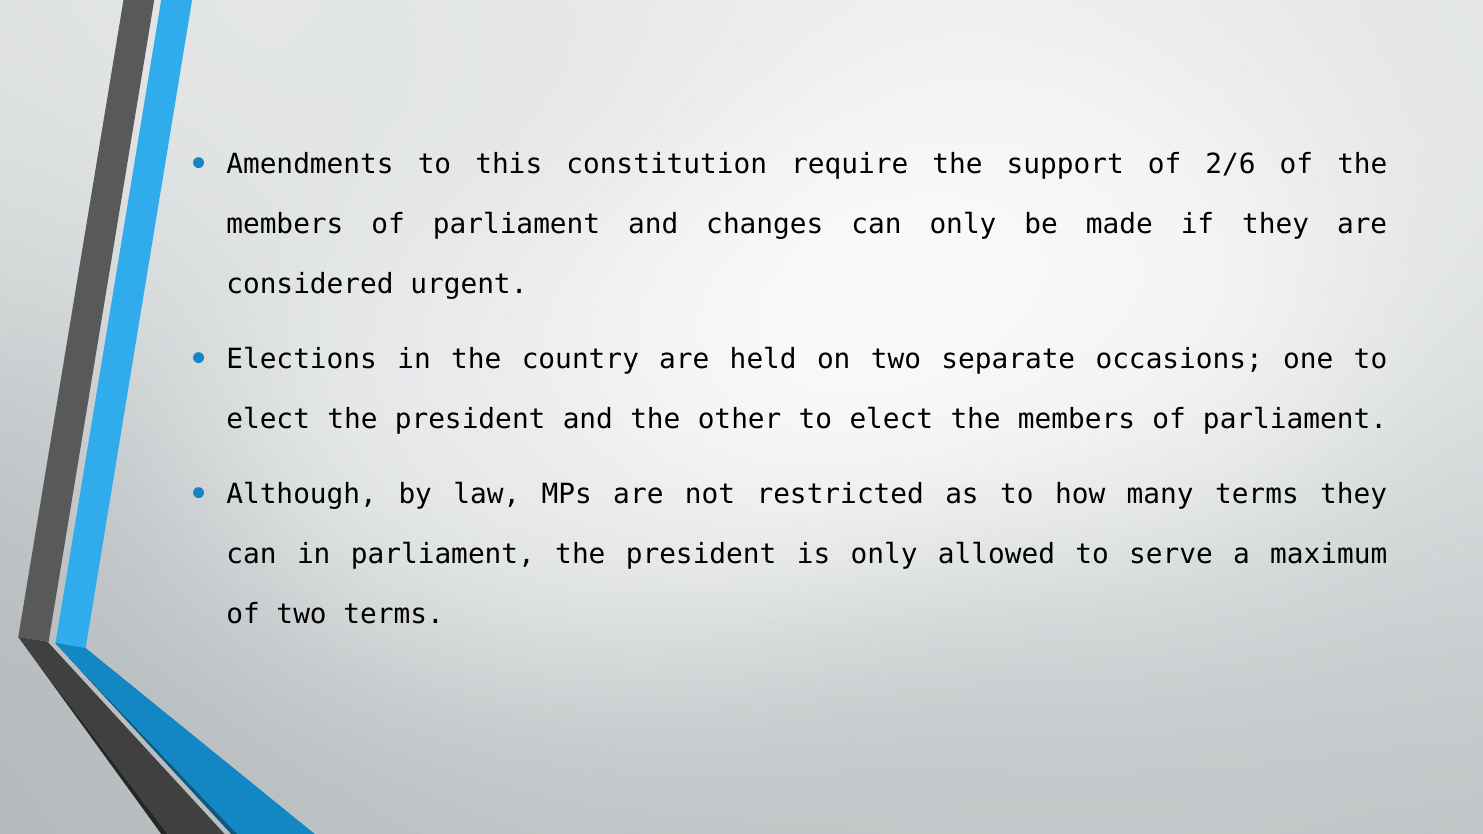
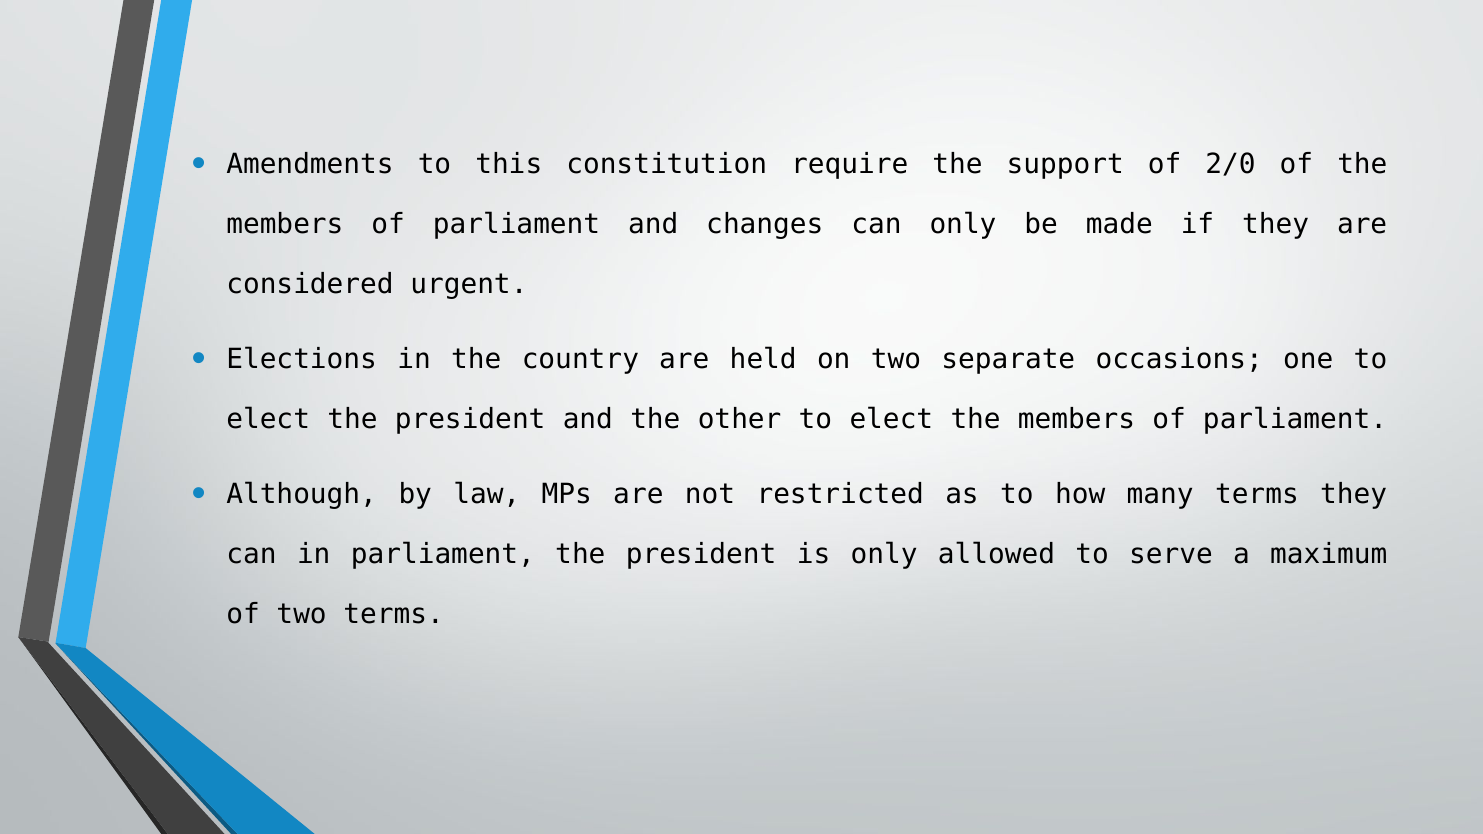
2/6: 2/6 -> 2/0 (1230, 164)
